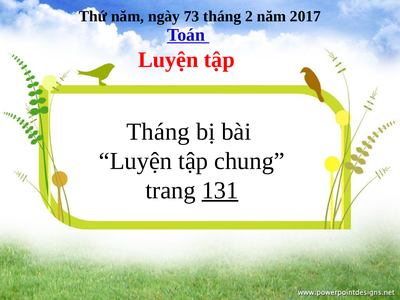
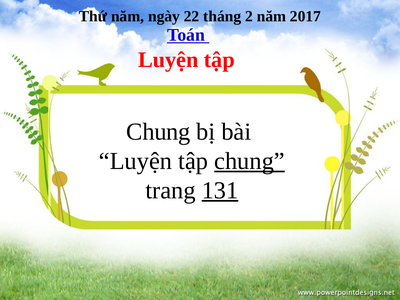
73: 73 -> 22 (192, 16)
Tháng: Tháng -> Chung (158, 132)
chung underline: none -> present (249, 161)
